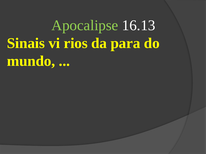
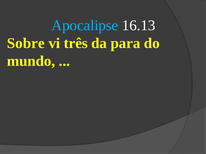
Apocalipse colour: light green -> light blue (85, 25)
Sinais: Sinais -> Sobre (26, 43)
rios: rios -> três (76, 43)
